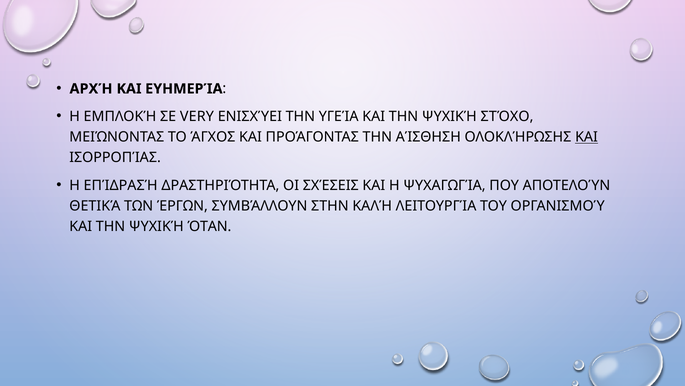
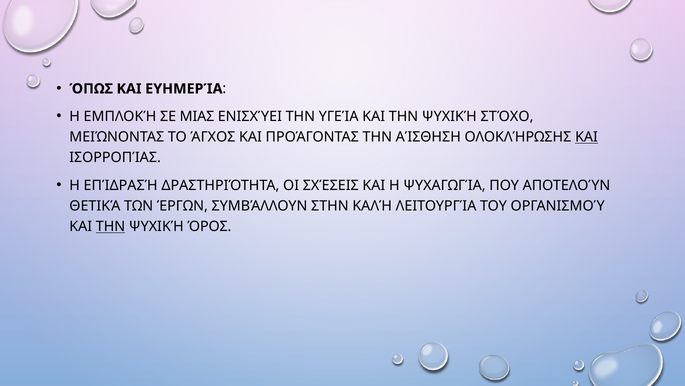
ΑΡΧΉ: ΑΡΧΉ -> ΌΠΩΣ (91, 89)
VERY: VERY -> ΜΙΑΣ (197, 116)
ΤΗΝ underline: none -> present (111, 226)
ΌΤΑΝ: ΌΤΑΝ -> ΌΡΟΣ (209, 226)
